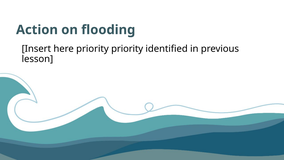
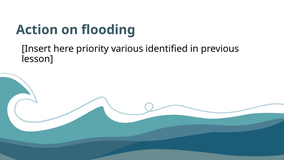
priority priority: priority -> various (127, 49)
